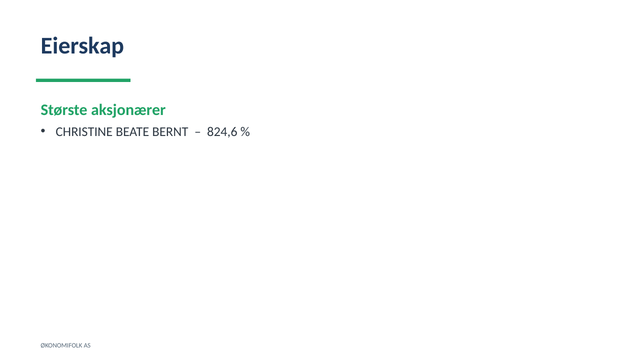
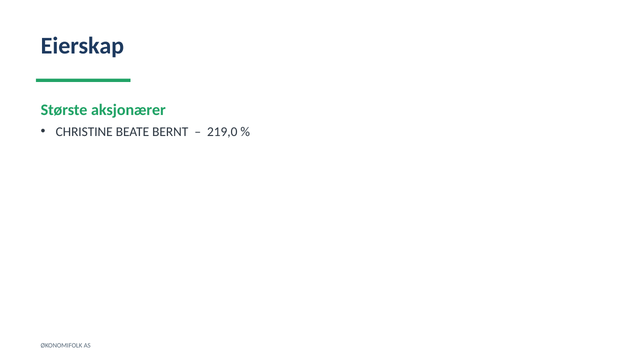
824,6: 824,6 -> 219,0 (222, 132)
